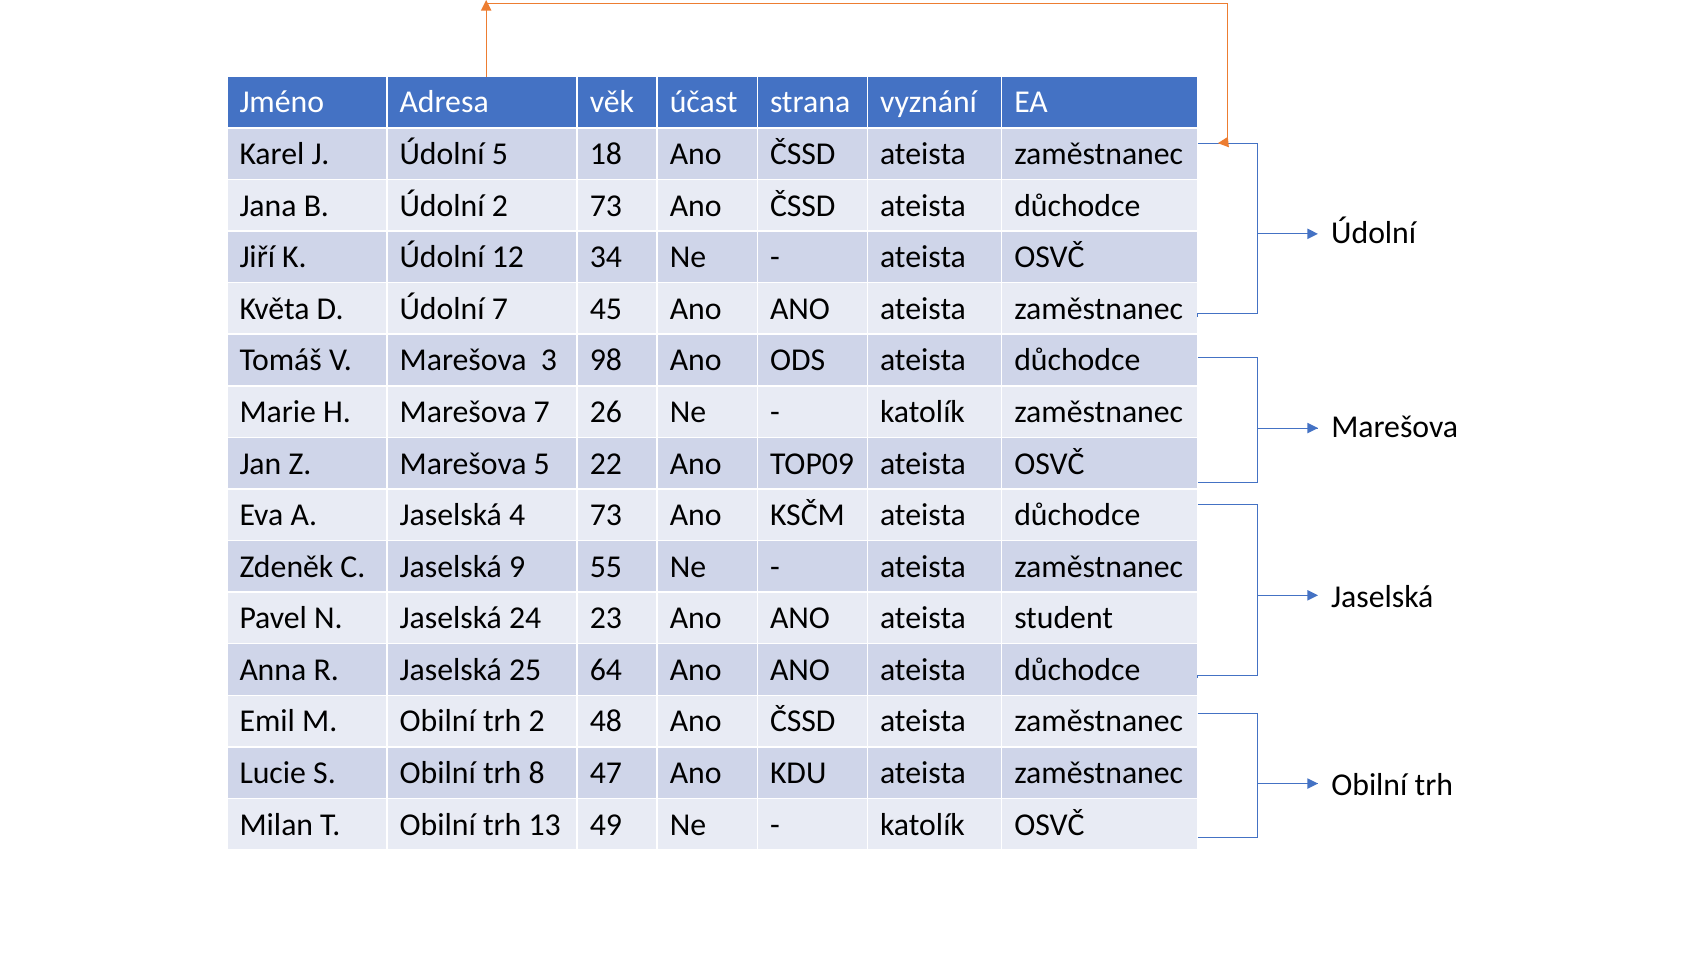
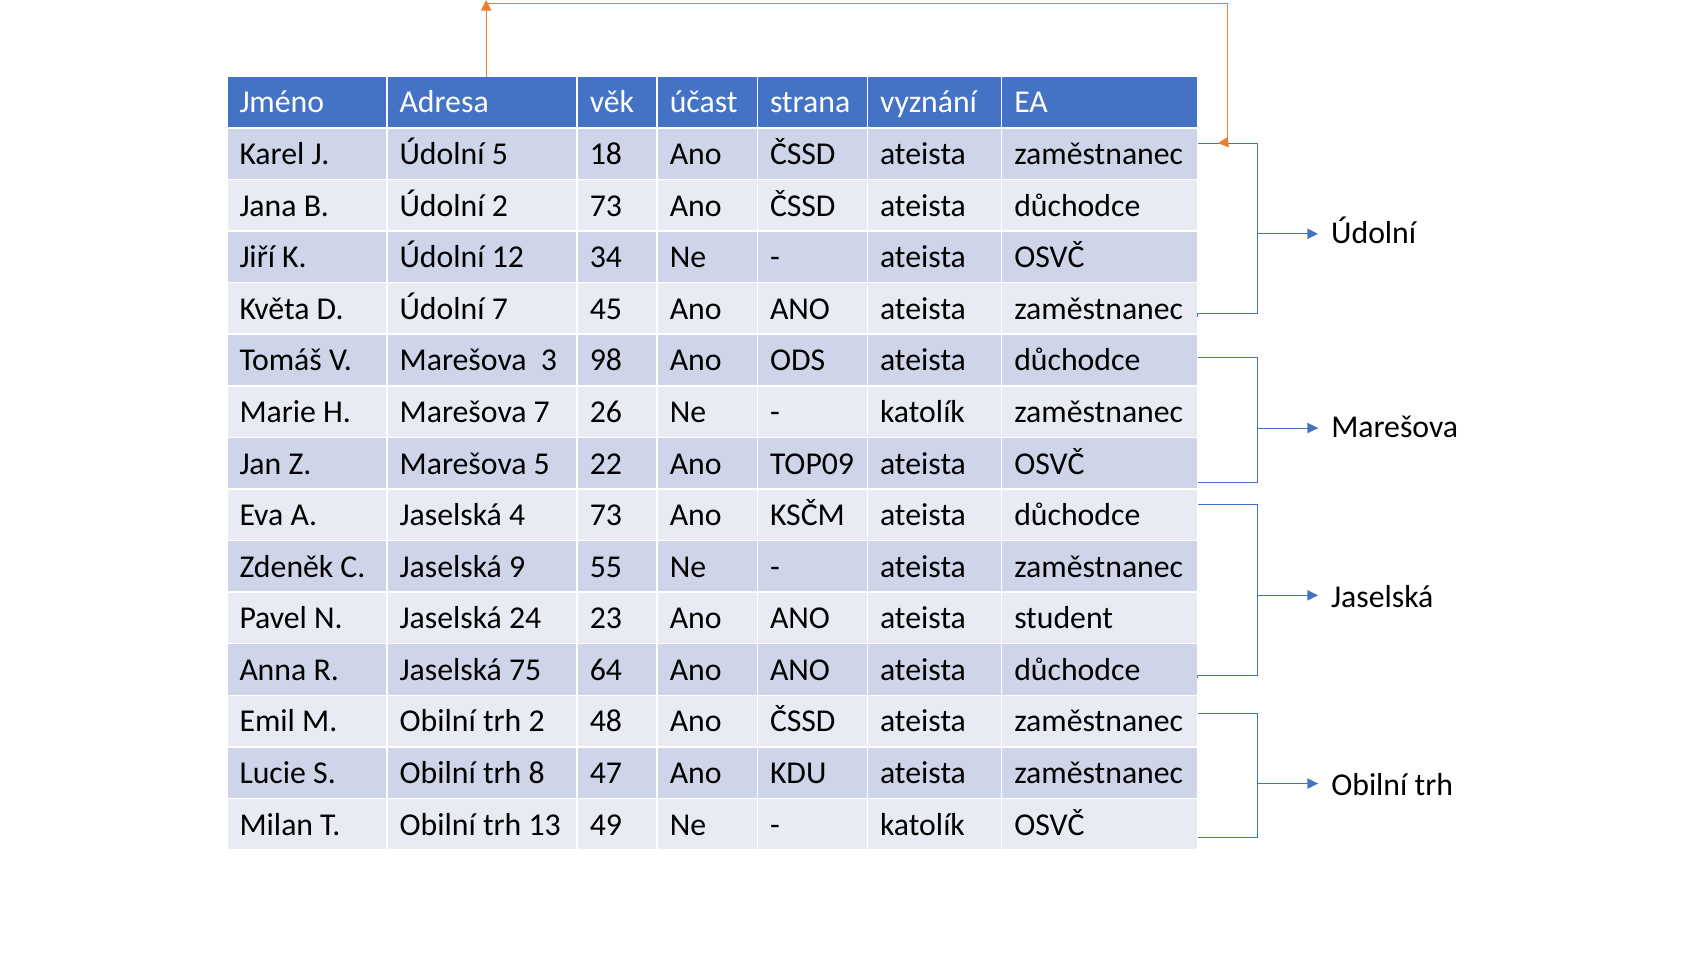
25: 25 -> 75 (525, 669)
